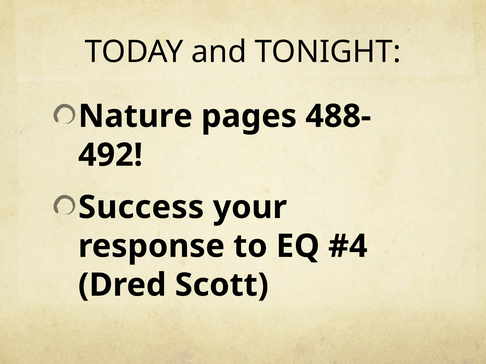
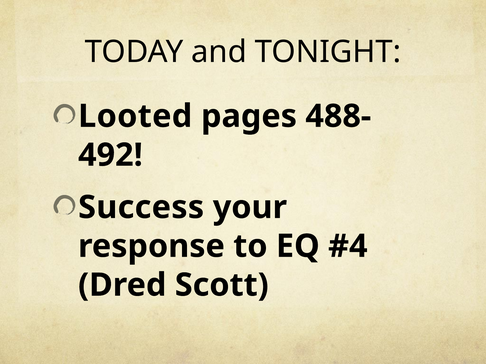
Nature: Nature -> Looted (135, 116)
